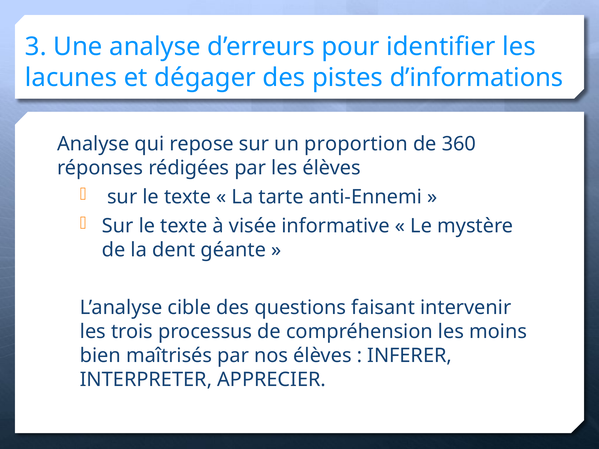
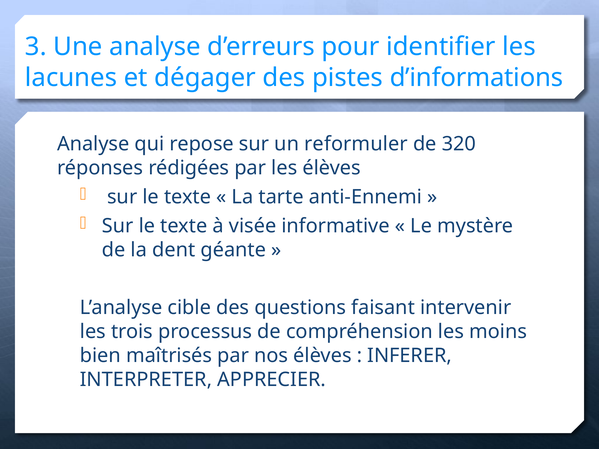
proportion: proportion -> reformuler (356, 144)
360: 360 -> 320 (459, 144)
